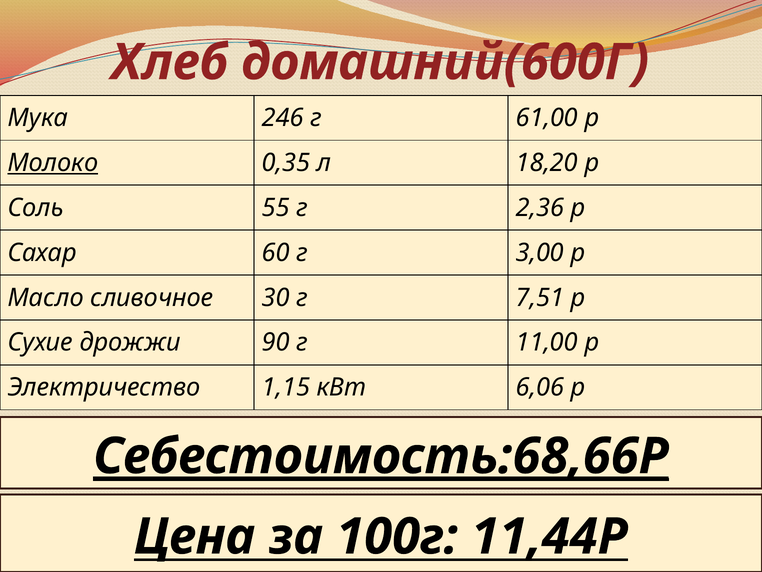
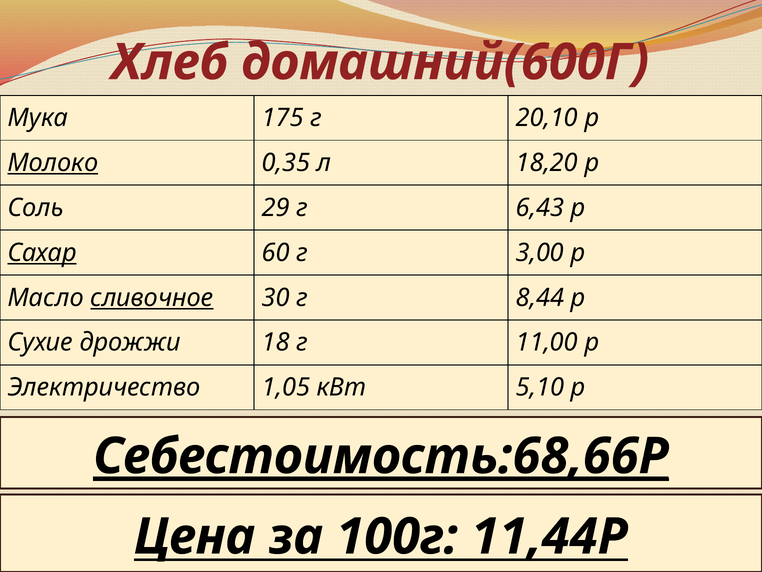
246: 246 -> 175 (283, 118)
61,00: 61,00 -> 20,10 (547, 118)
55: 55 -> 29 (276, 208)
2,36: 2,36 -> 6,43 (540, 208)
Сахар underline: none -> present (42, 252)
сливочное underline: none -> present (152, 297)
7,51: 7,51 -> 8,44 (540, 297)
90: 90 -> 18 (276, 342)
1,15: 1,15 -> 1,05 (286, 387)
6,06: 6,06 -> 5,10 (540, 387)
